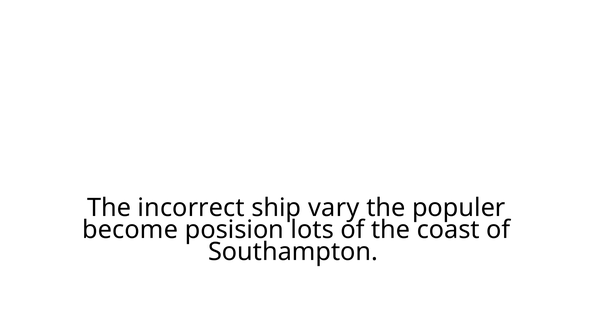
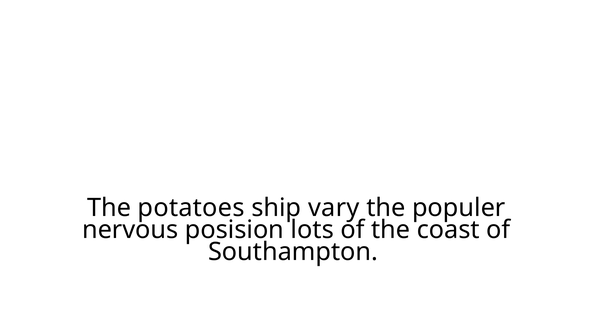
incorrect: incorrect -> potatoes (191, 208)
become: become -> nervous (130, 230)
